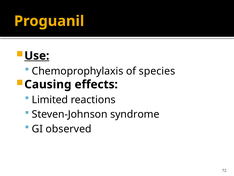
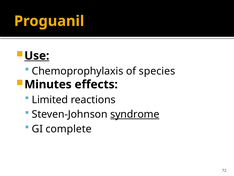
Causing: Causing -> Minutes (48, 84)
syndrome underline: none -> present (135, 114)
observed: observed -> complete (69, 129)
